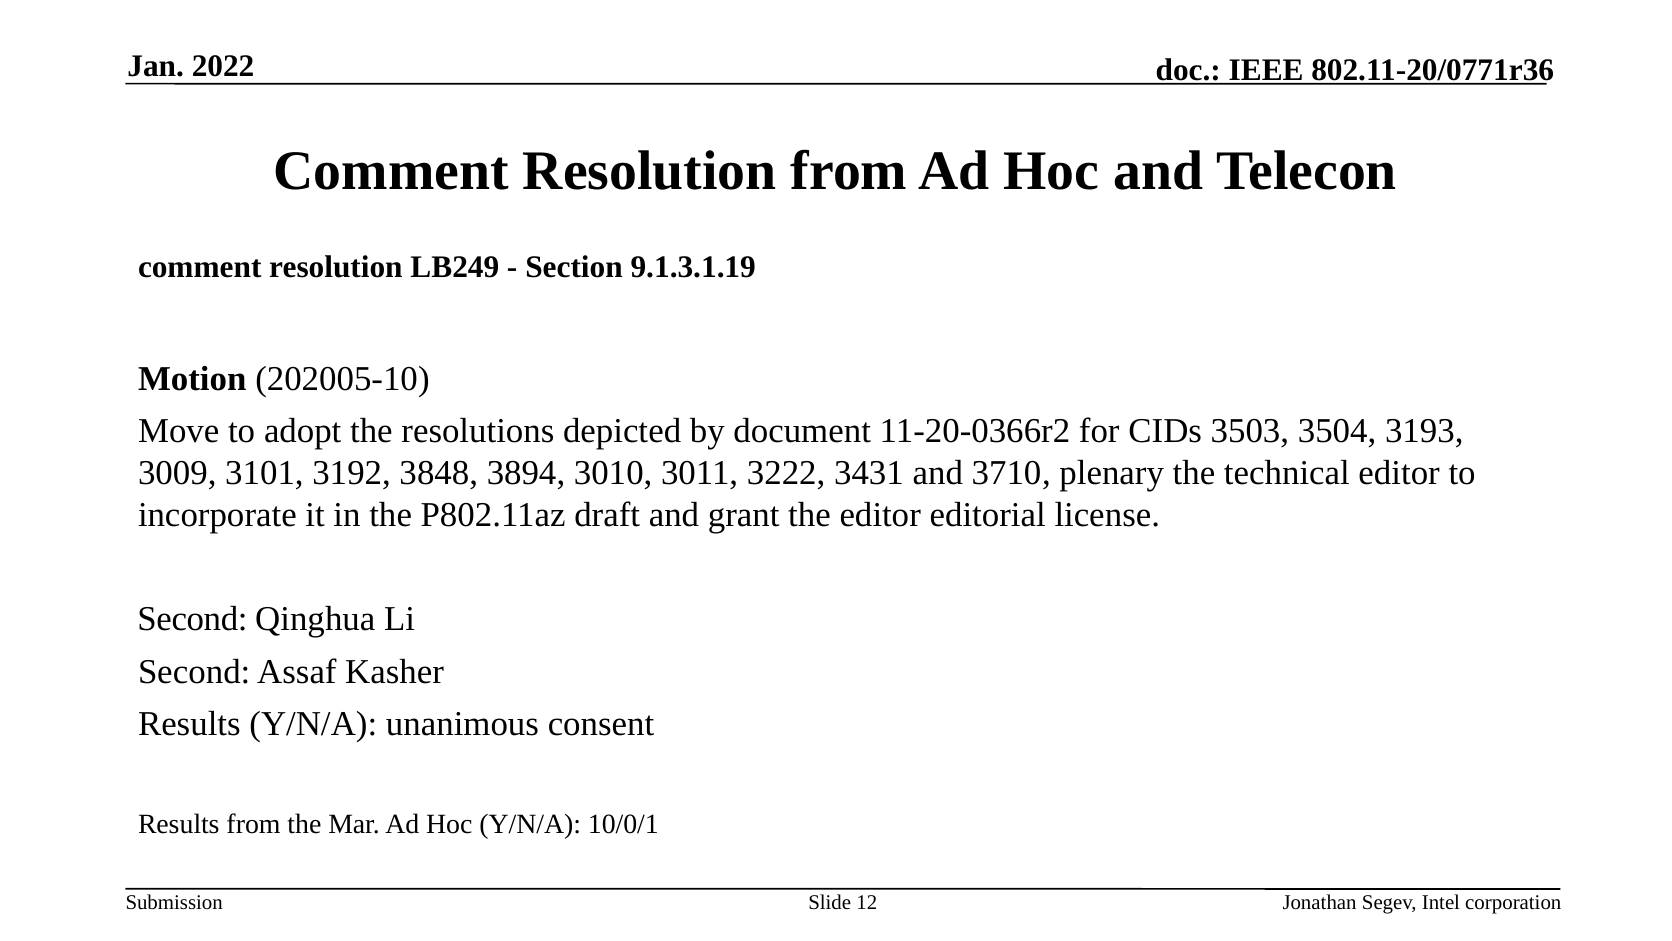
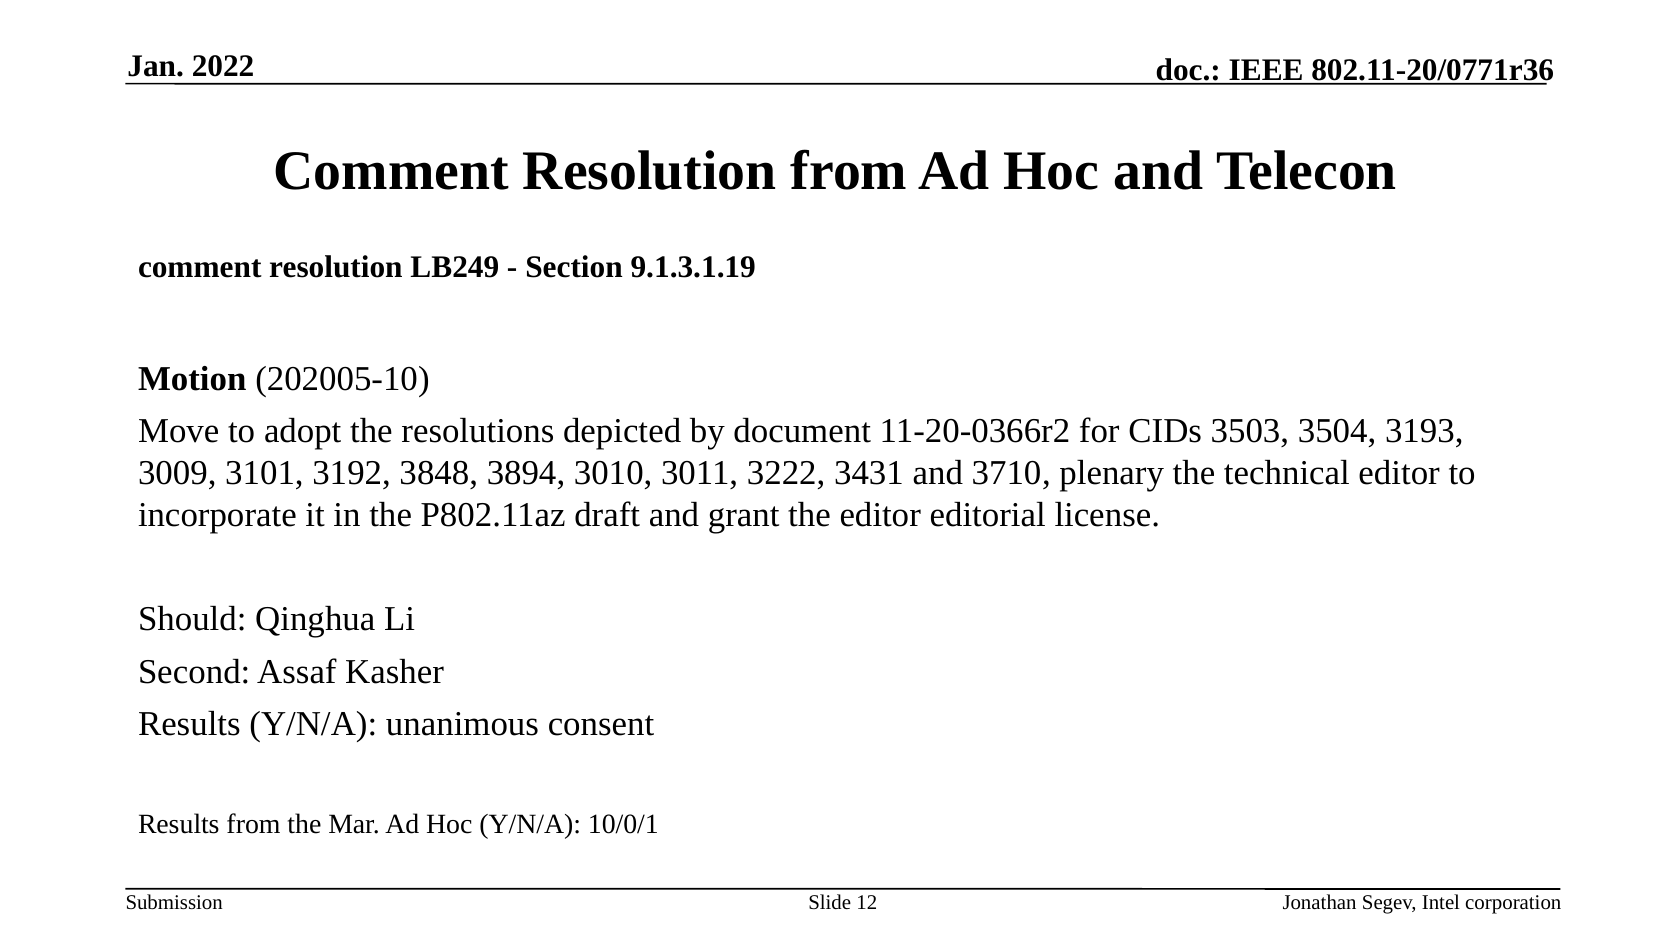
Second: Second -> Should (192, 619)
